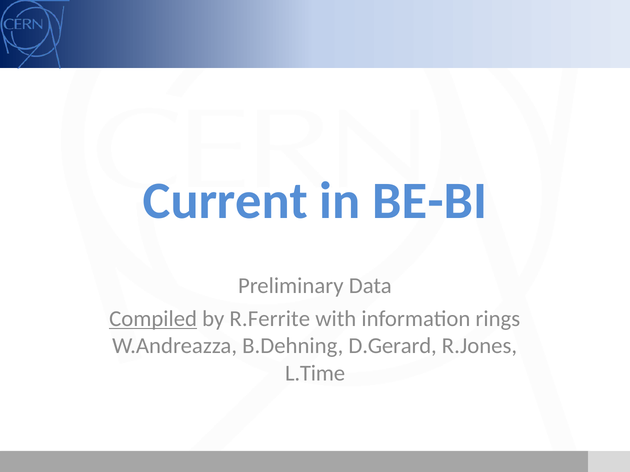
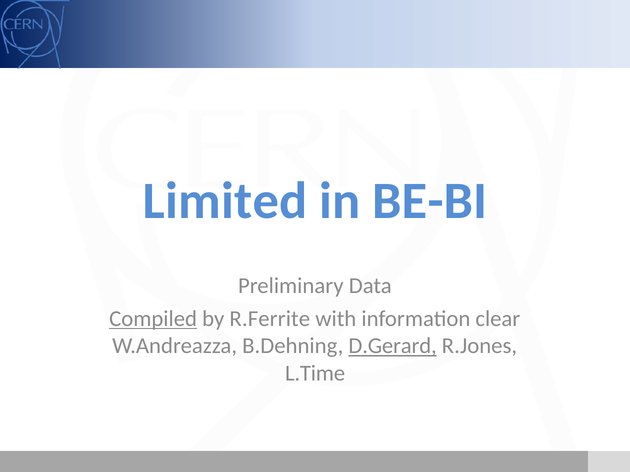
Current: Current -> Limited (225, 201)
rings: rings -> clear (498, 319)
D.Gerard underline: none -> present (393, 346)
